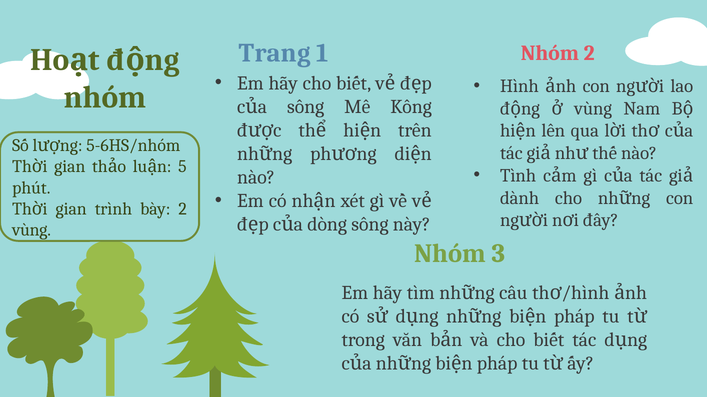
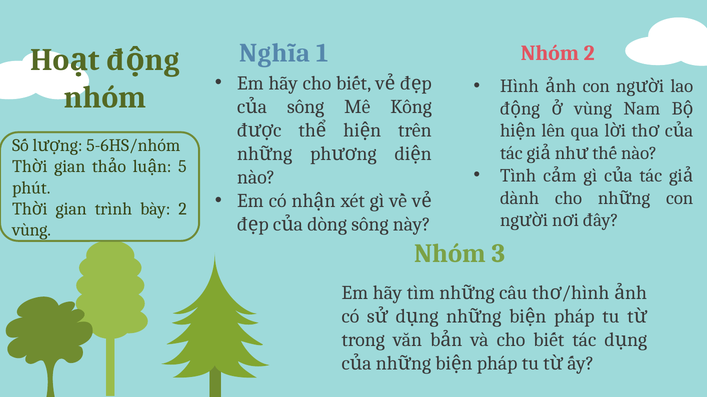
Trang: Trang -> Nghĩa (275, 53)
